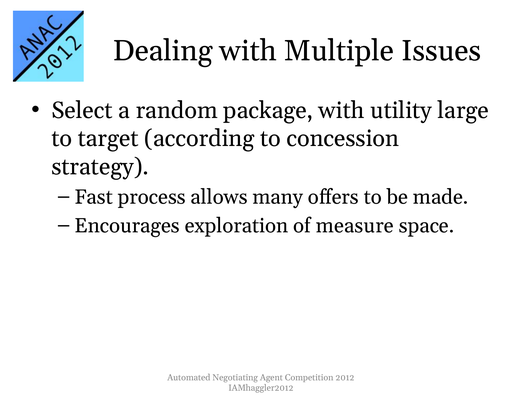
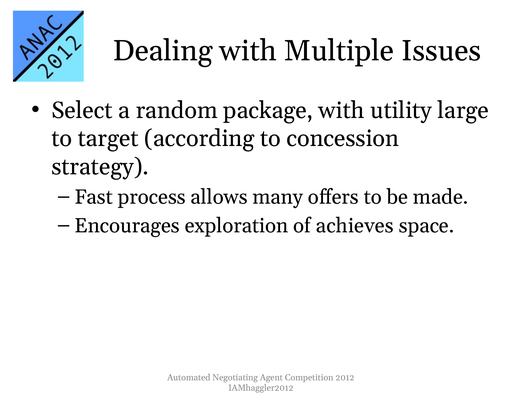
measure: measure -> achieves (355, 226)
